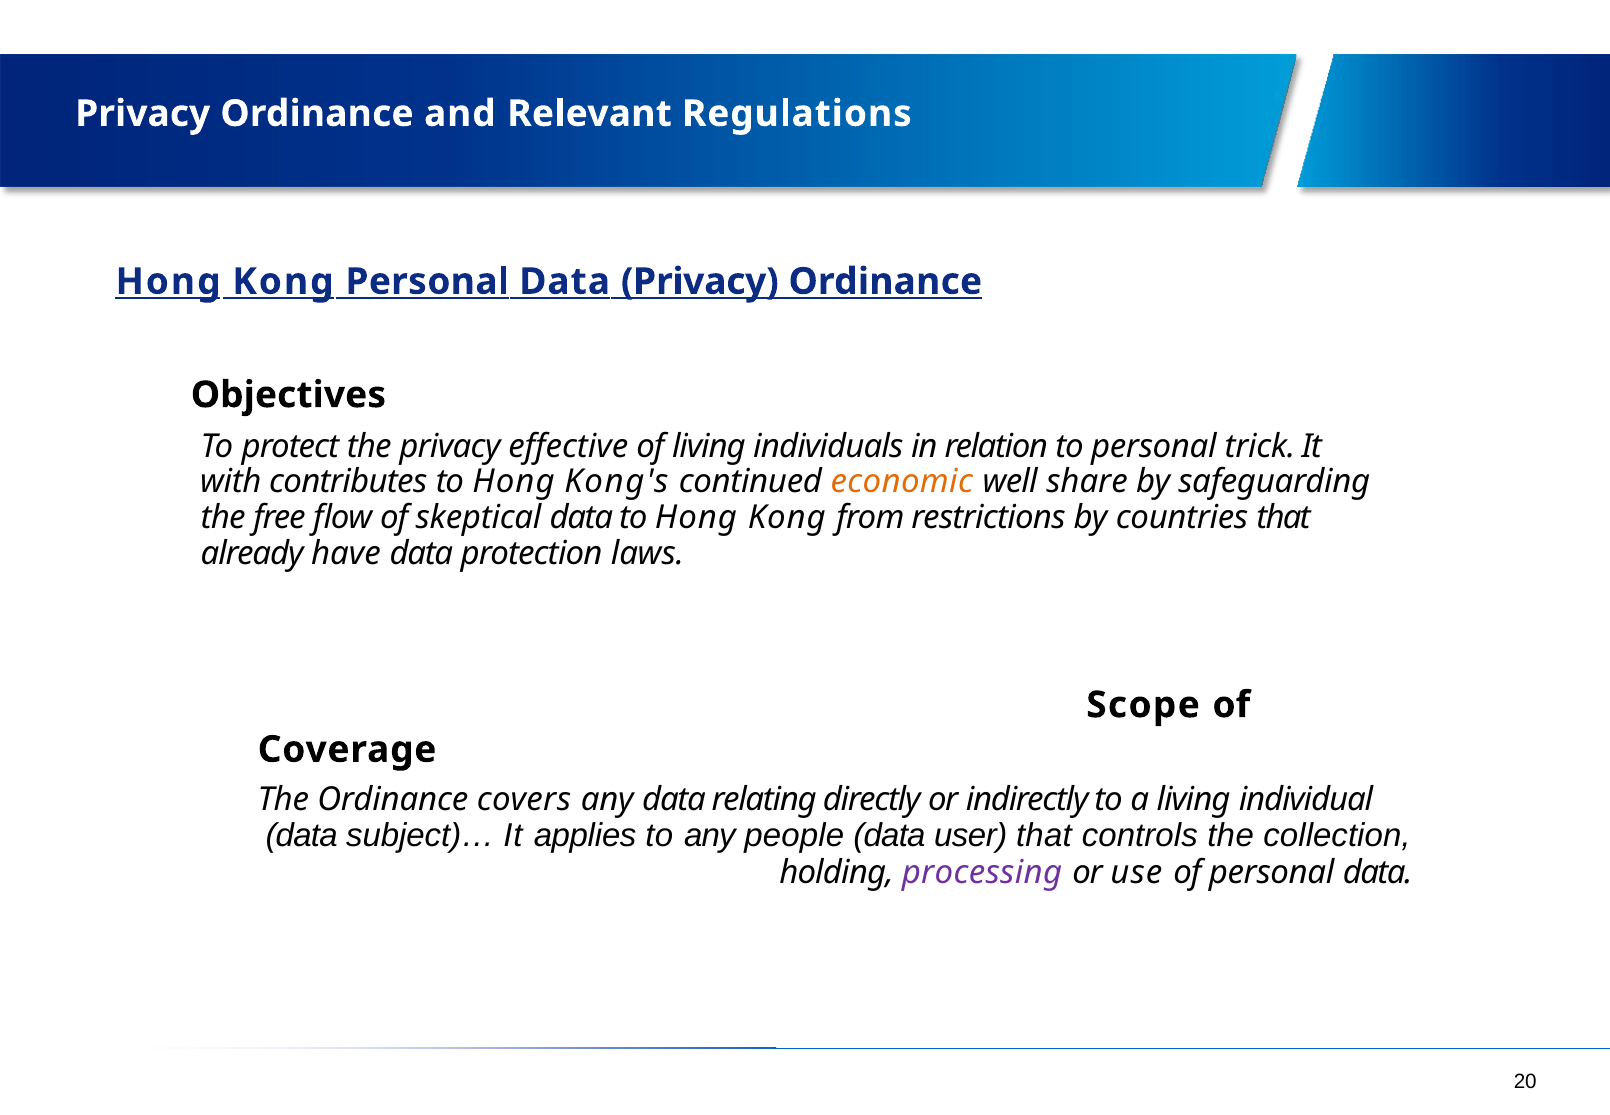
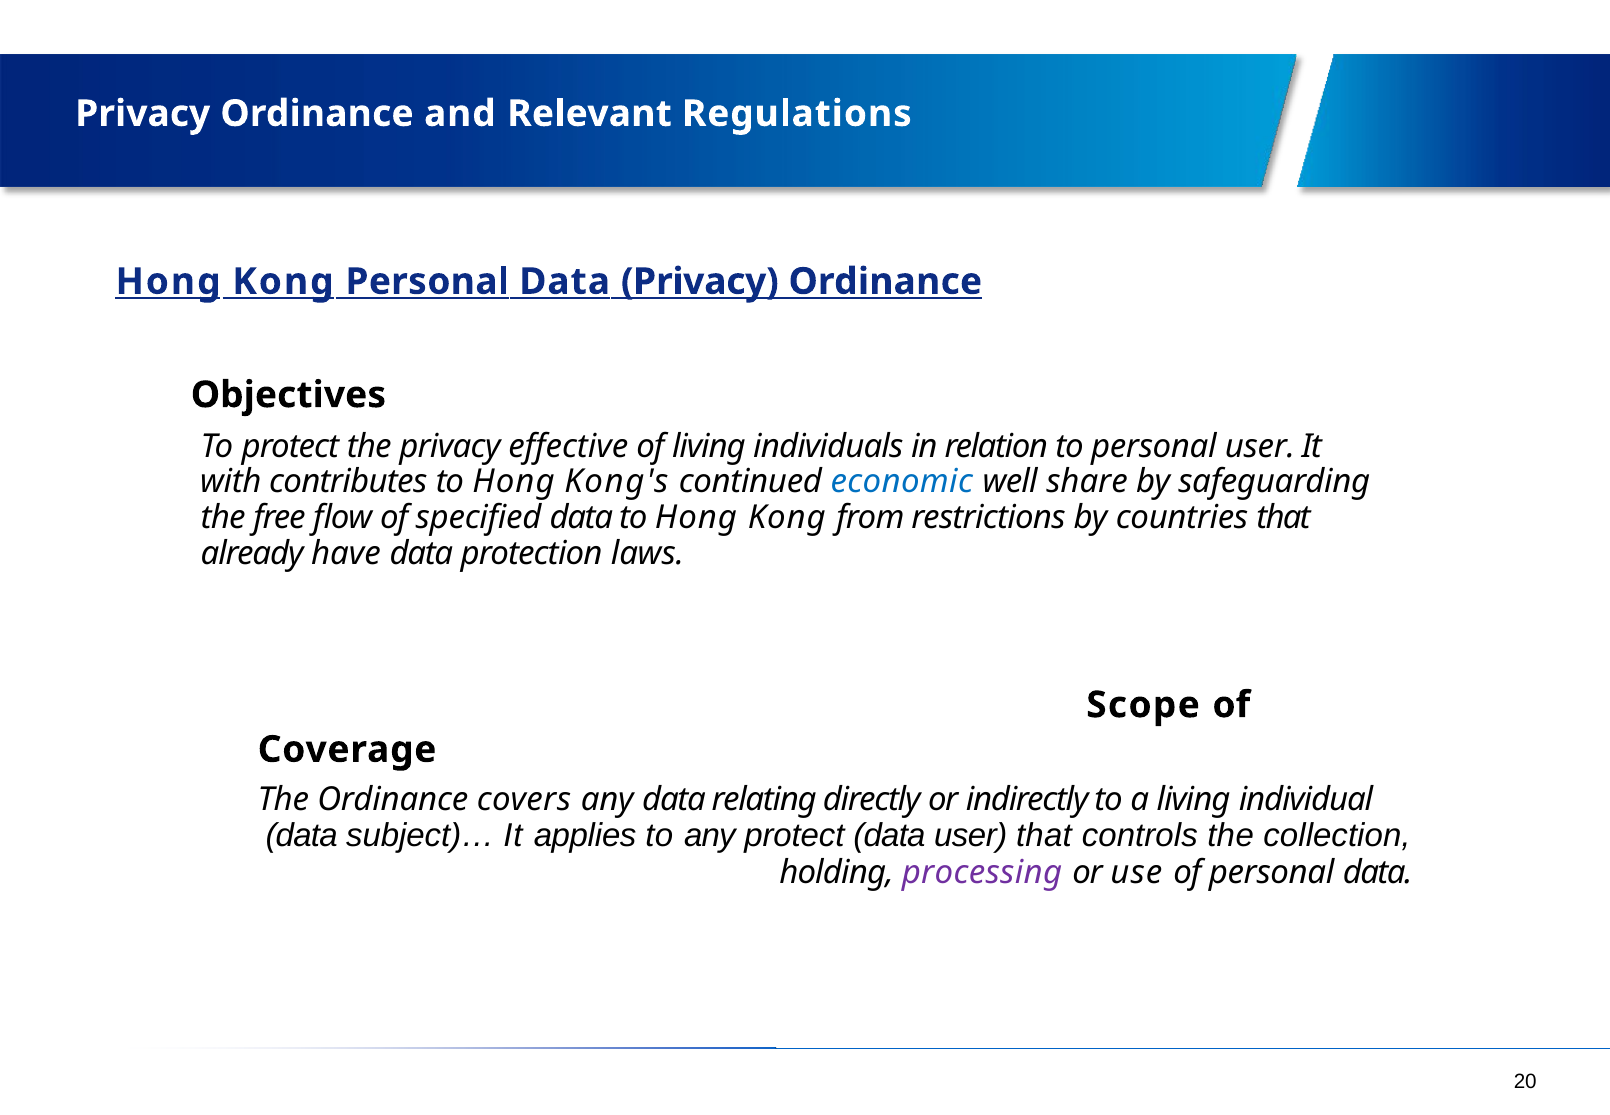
personal trick: trick -> user (1260, 446)
economic colour: orange -> blue (902, 482)
skeptical: skeptical -> specified (479, 517)
any people: people -> protect (794, 835)
